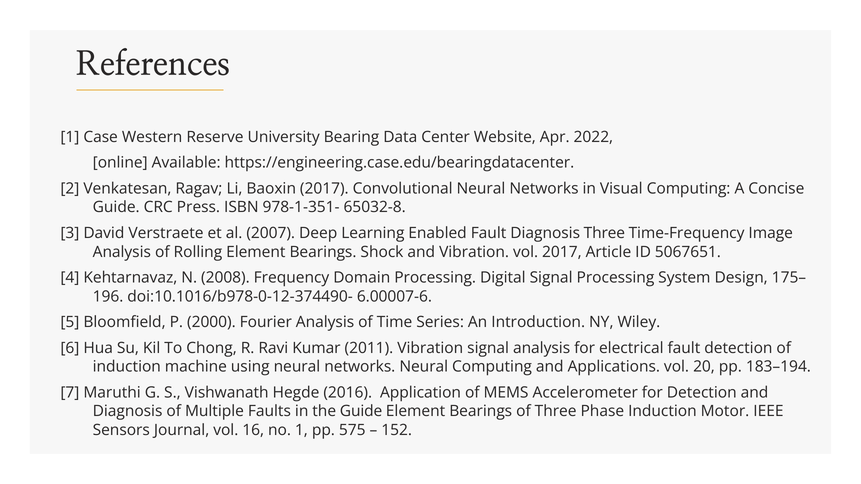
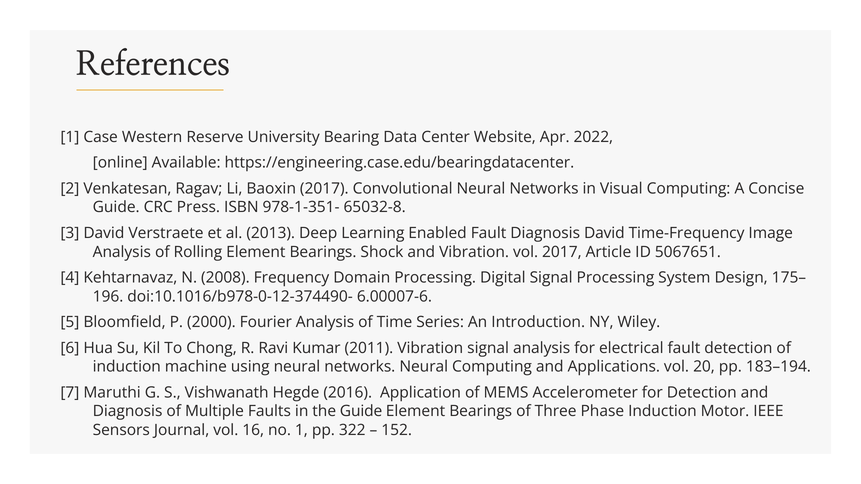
2007: 2007 -> 2013 (271, 233)
Diagnosis Three: Three -> David (604, 233)
575: 575 -> 322 (352, 430)
